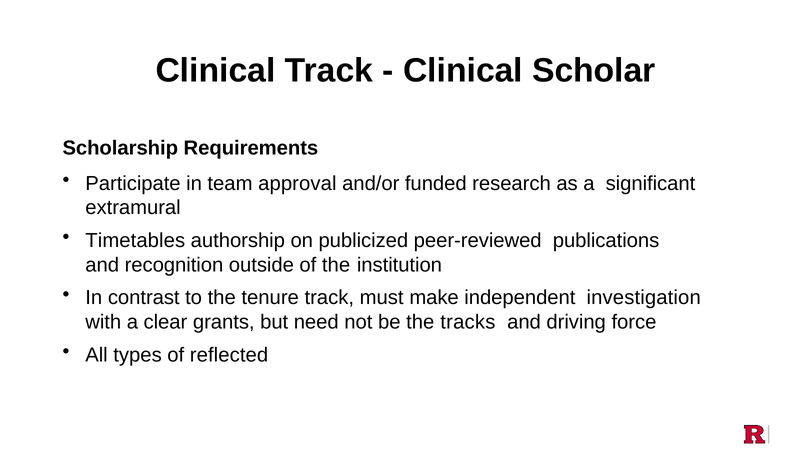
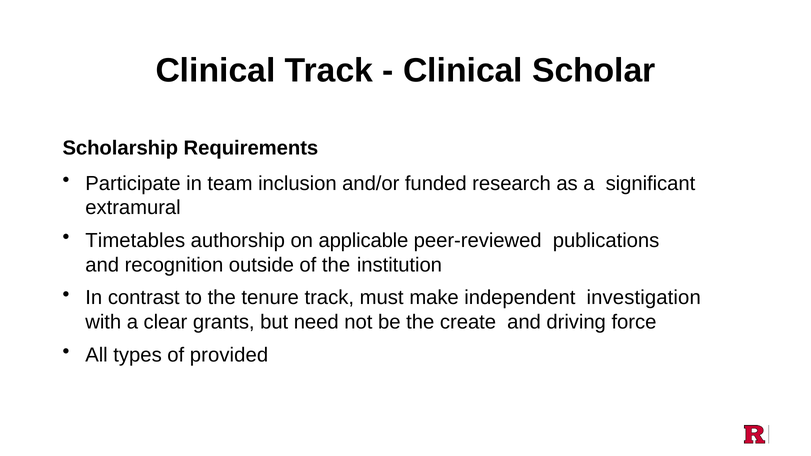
approval: approval -> inclusion (297, 183)
publicized: publicized -> applicable (363, 241)
tracks: tracks -> create (468, 322)
reflected: reflected -> provided (229, 355)
